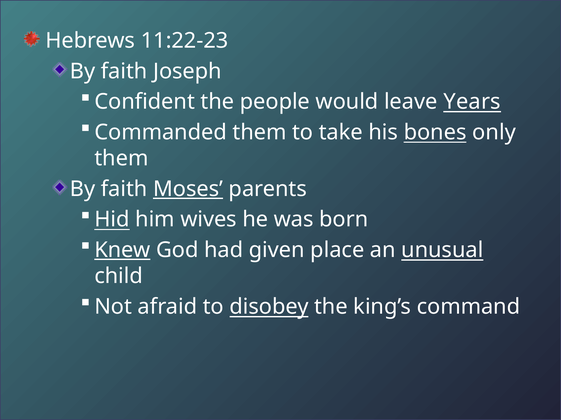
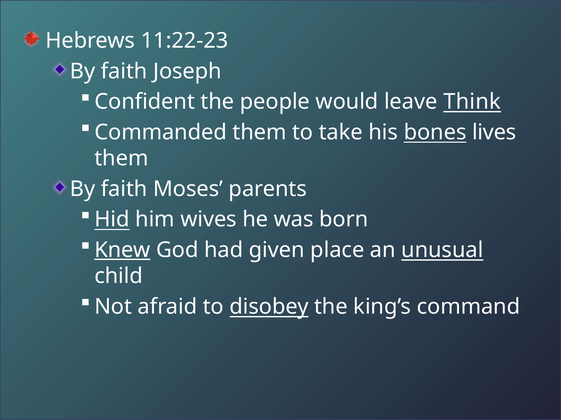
Years: Years -> Think (472, 102)
only: only -> lives (494, 132)
Moses underline: present -> none (188, 189)
